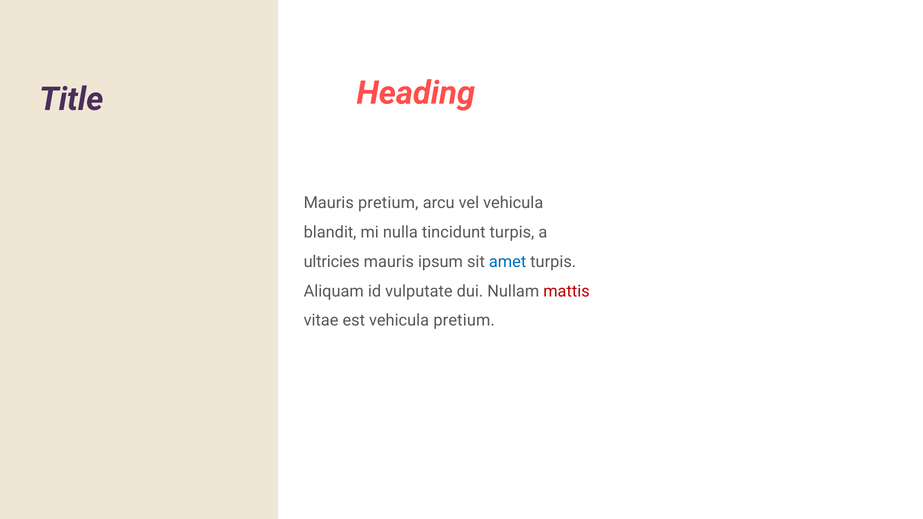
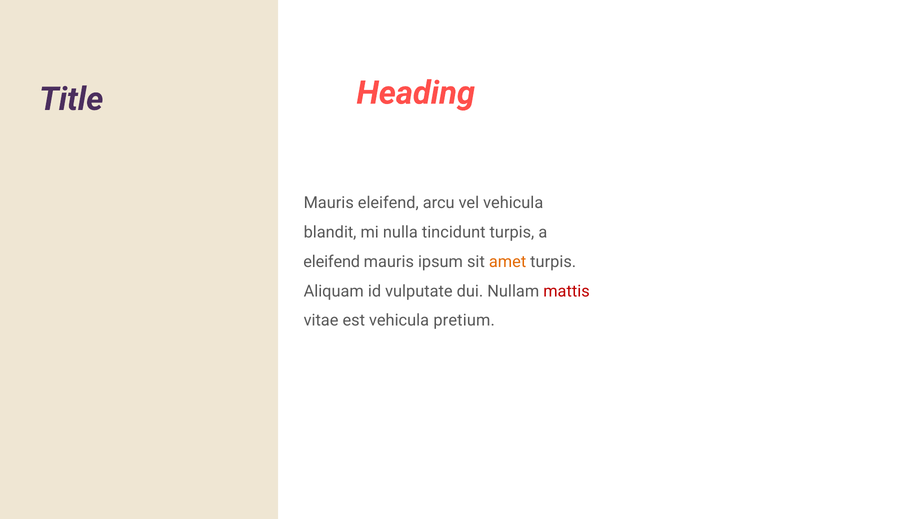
Mauris pretium: pretium -> eleifend (388, 203)
ultricies: ultricies -> eleifend (332, 262)
amet colour: blue -> orange (508, 262)
